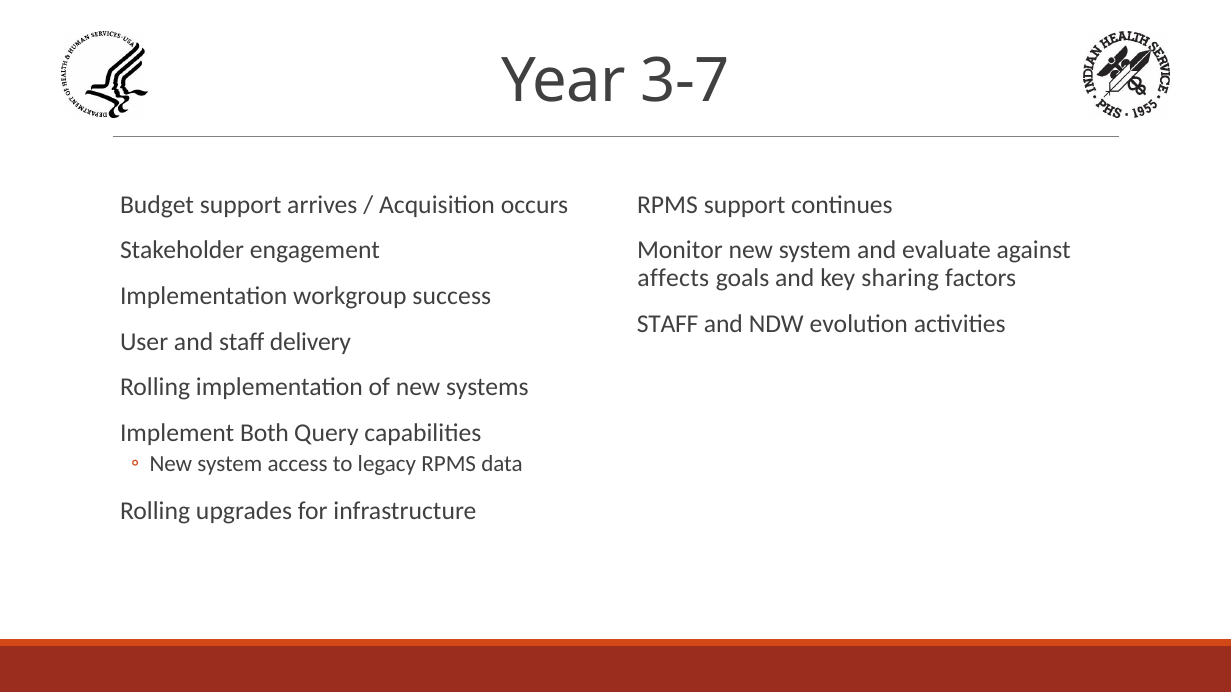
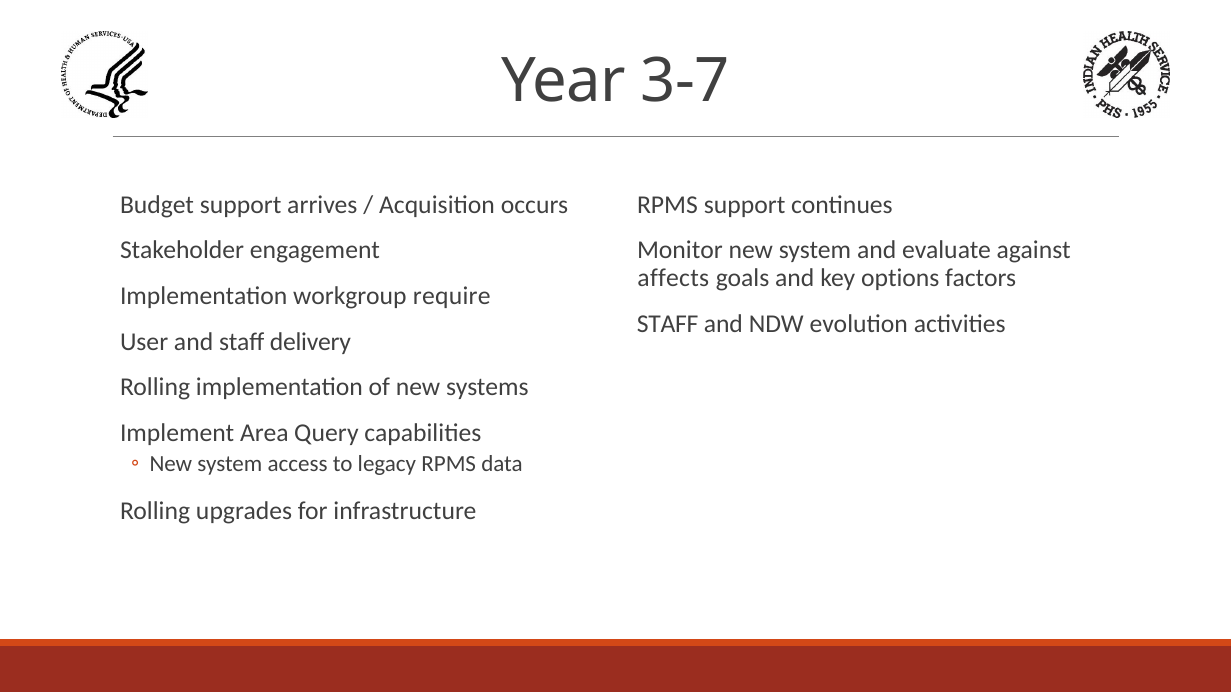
sharing: sharing -> options (900, 278)
success: success -> require (452, 296)
Both: Both -> Area (264, 433)
